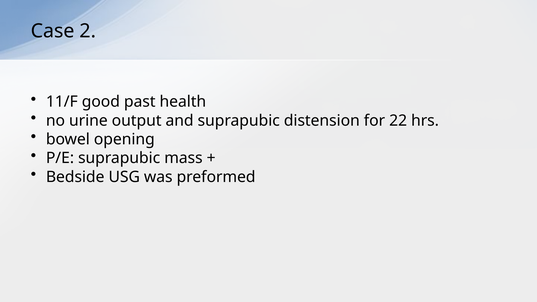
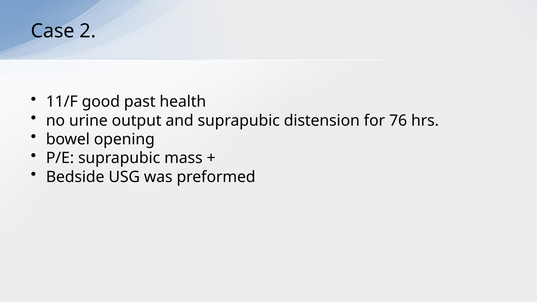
22: 22 -> 76 (398, 121)
